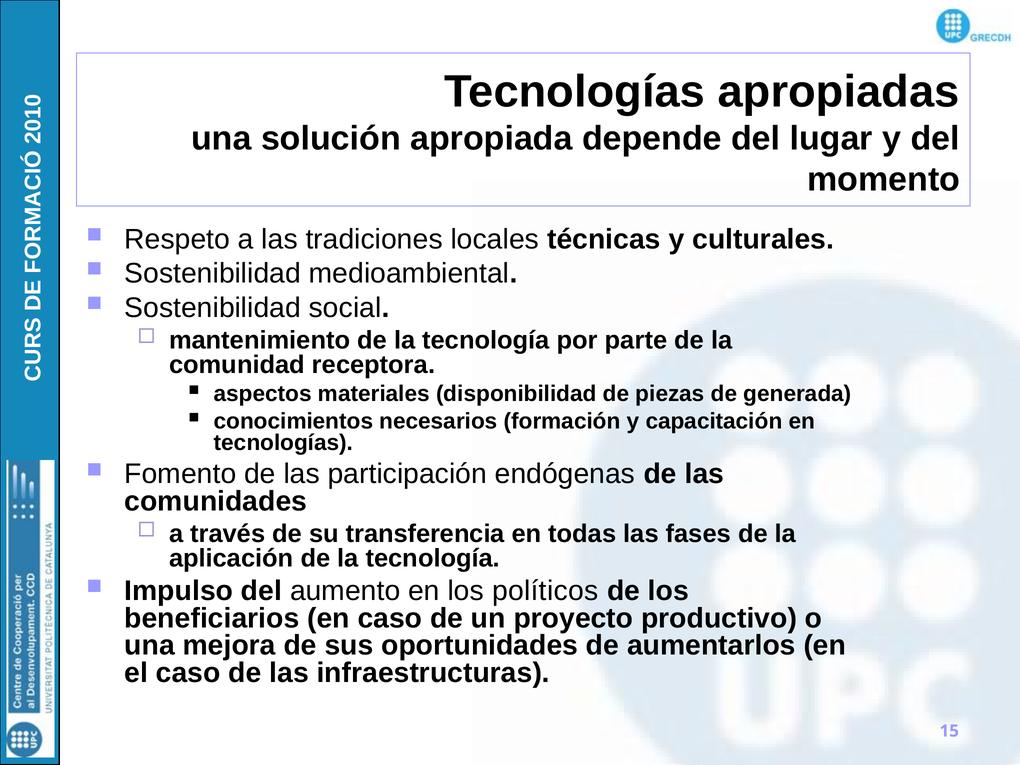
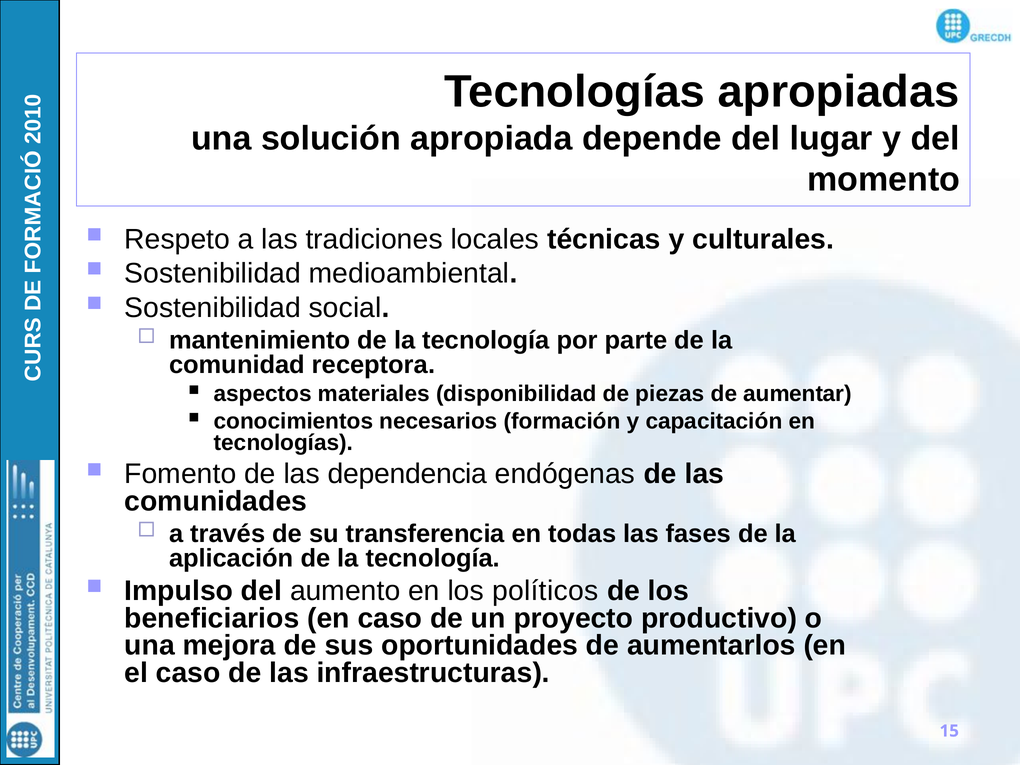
generada: generada -> aumentar (797, 394)
participación: participación -> dependencia (407, 474)
